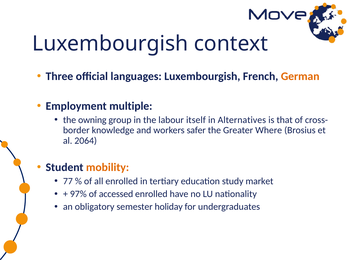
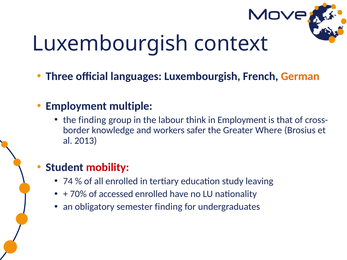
the owning: owning -> finding (92, 120)
itself: itself -> think (196, 120)
in Alternatives: Alternatives -> Employment (242, 120)
2064: 2064 -> 2013 (86, 141)
mobility colour: orange -> red (108, 167)
77: 77 -> 74 (68, 181)
market: market -> leaving (259, 181)
97%: 97% -> 70% (78, 194)
semester holiday: holiday -> finding (169, 207)
